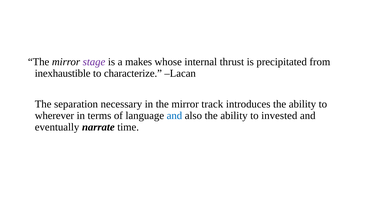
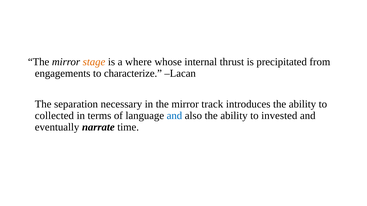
stage colour: purple -> orange (94, 62)
makes: makes -> where (138, 62)
inexhaustible: inexhaustible -> engagements (63, 74)
wherever: wherever -> collected (54, 116)
